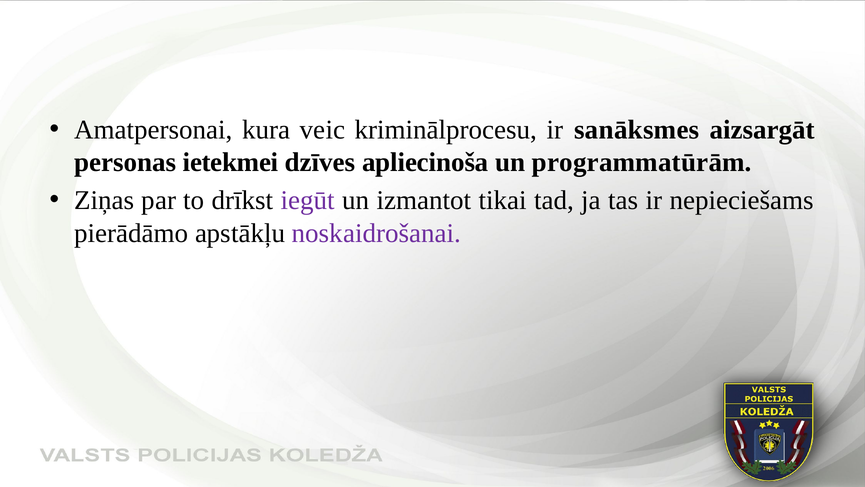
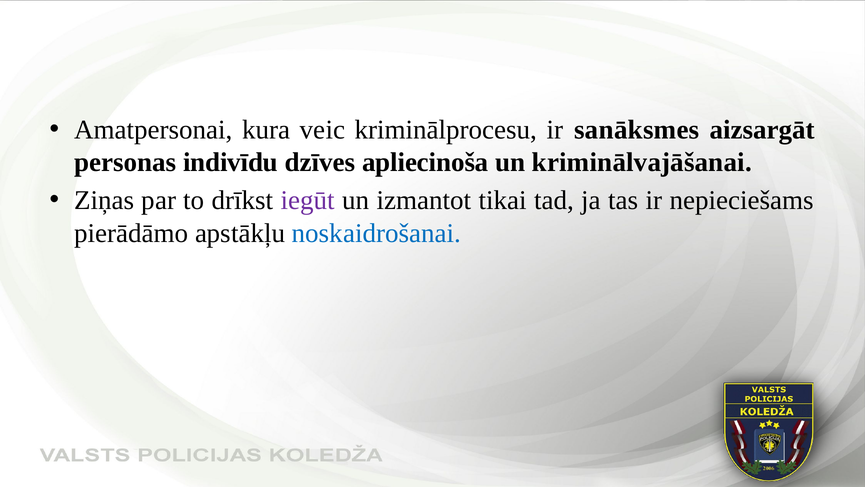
ietekmei: ietekmei -> indivīdu (231, 162)
programmatūrām: programmatūrām -> kriminālvajāšanai (642, 162)
noskaidrošanai colour: purple -> blue (376, 233)
